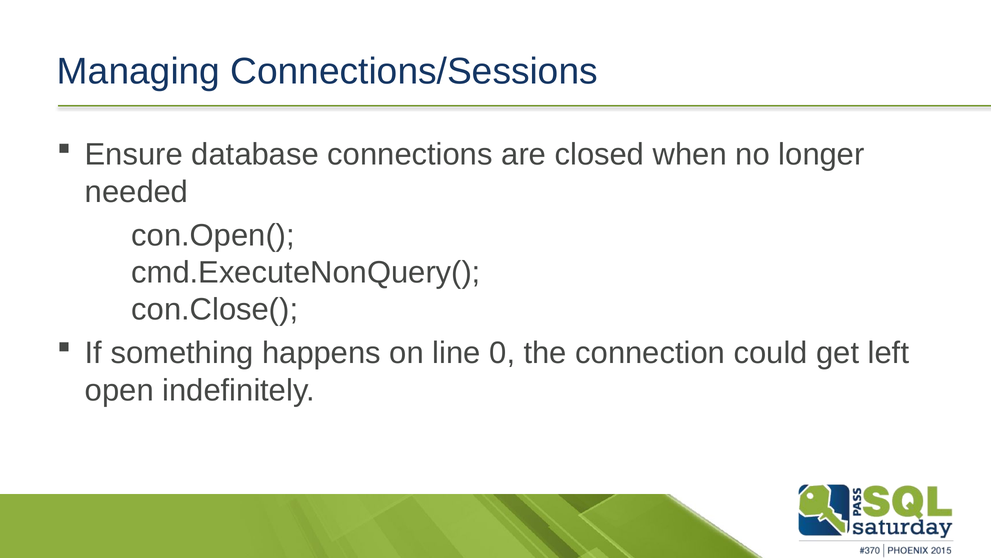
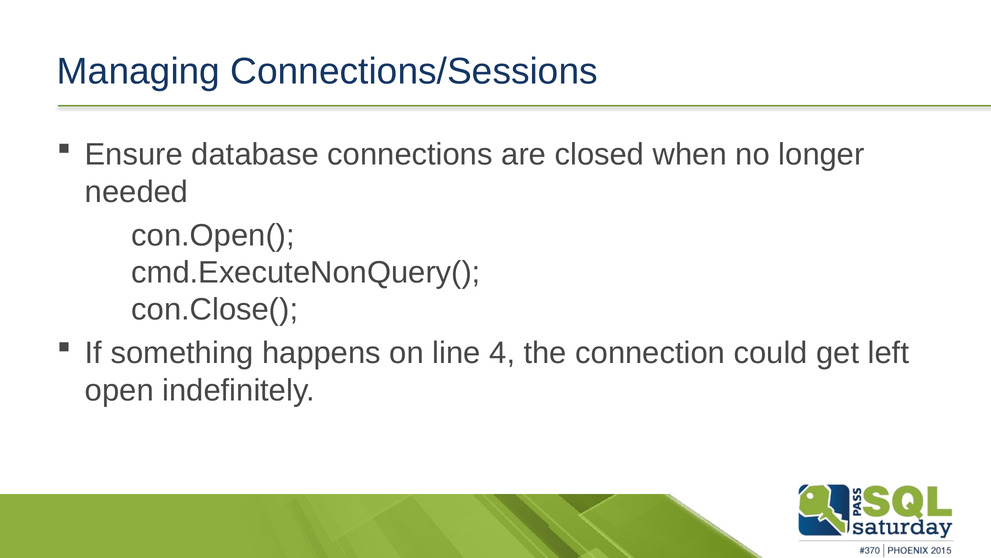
0: 0 -> 4 (502, 353)
